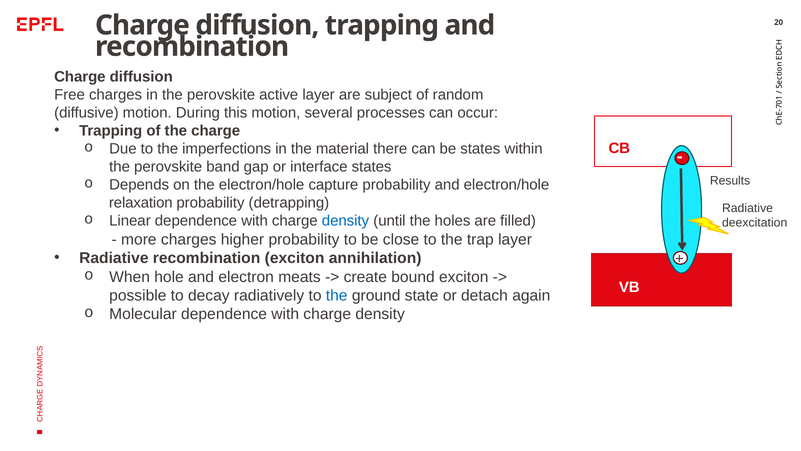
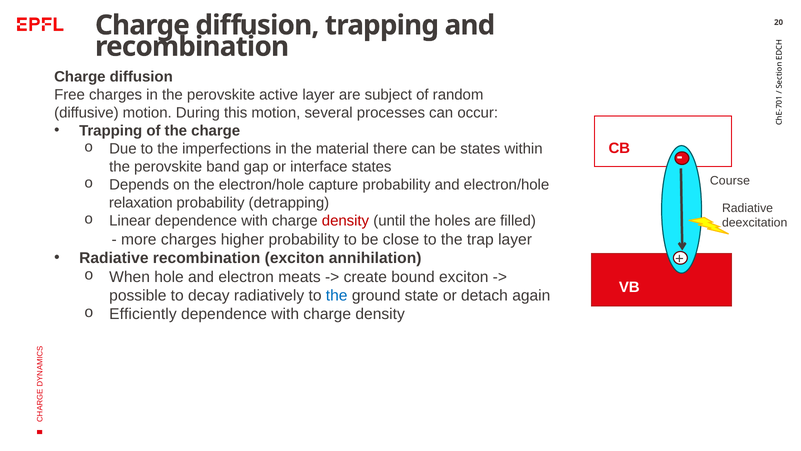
Results: Results -> Course (730, 181)
density colour: blue -> red (345, 221)
Molecular: Molecular -> Efficiently (143, 314)
